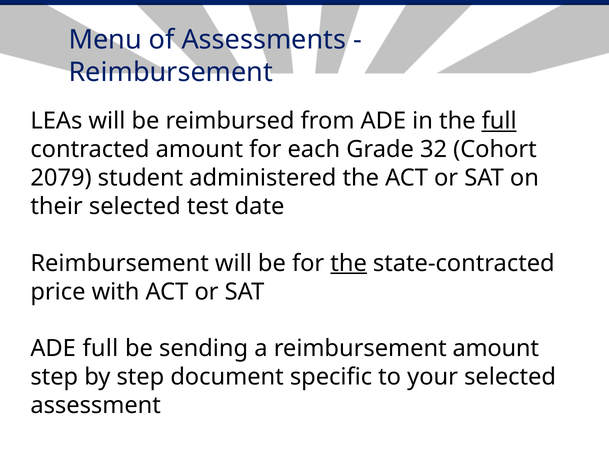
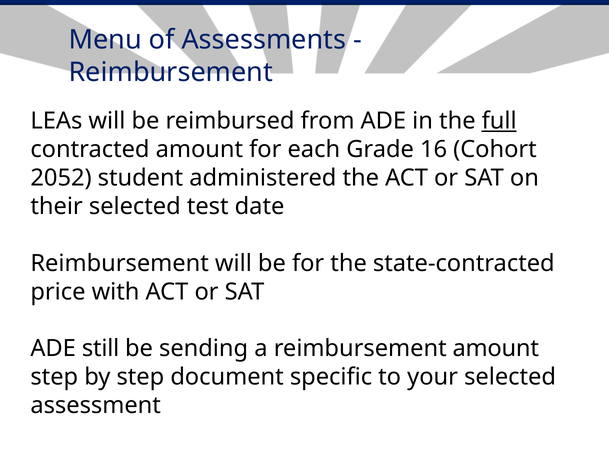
32: 32 -> 16 (434, 149)
2079: 2079 -> 2052 (61, 178)
the underline: present -> none (349, 263)
ADE full: full -> still (101, 348)
